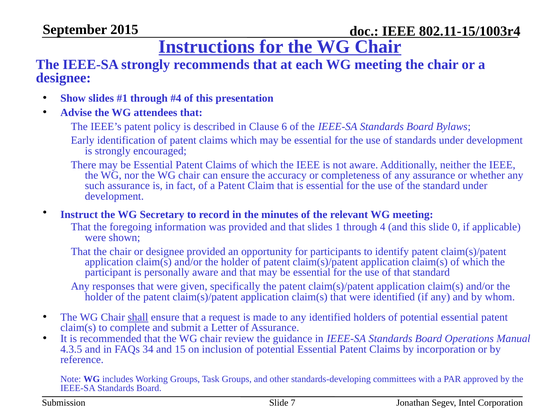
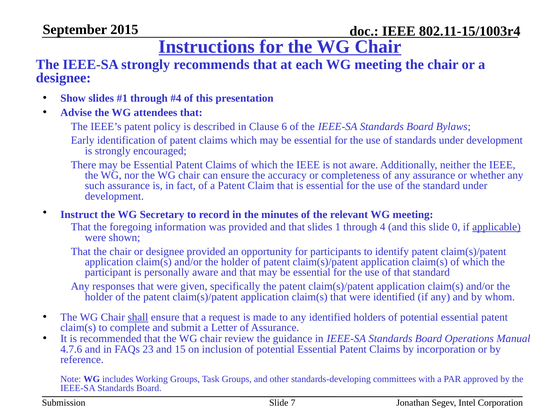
applicable underline: none -> present (496, 227)
4.3.5: 4.3.5 -> 4.7.6 (71, 349)
34: 34 -> 23 (148, 349)
